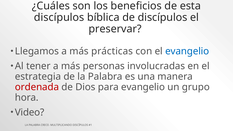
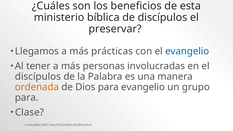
discípulos: discípulos -> ministerio (59, 17)
estrategia: estrategia -> discípulos (38, 77)
ordenada colour: red -> orange (37, 87)
hora: hora -> para (27, 98)
Video: Video -> Clase (30, 112)
